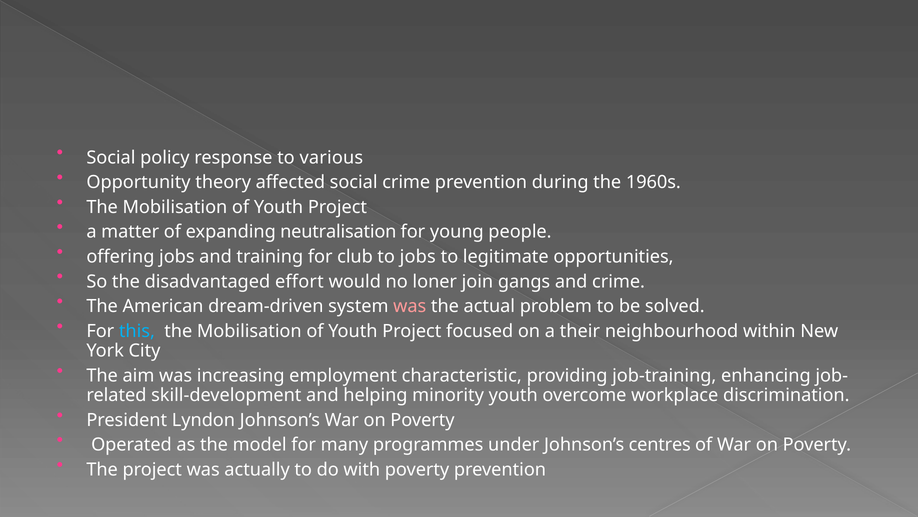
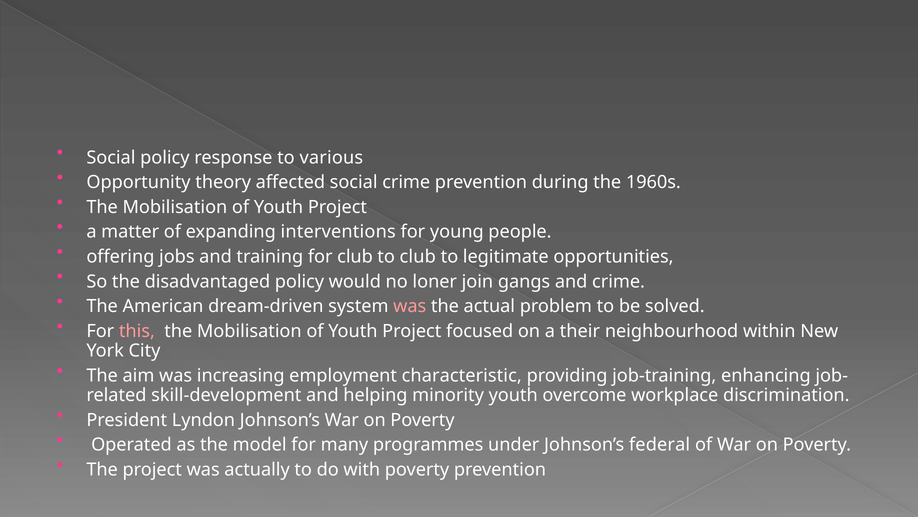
neutralisation: neutralisation -> interventions (338, 232)
to jobs: jobs -> club (418, 256)
disadvantaged effort: effort -> policy (299, 281)
this colour: light blue -> pink (137, 331)
centres: centres -> federal (660, 444)
